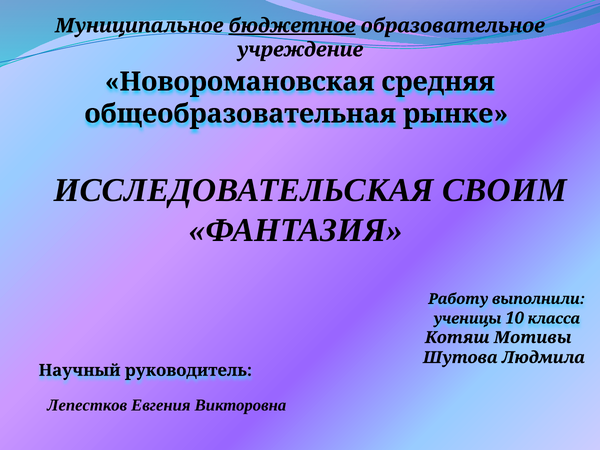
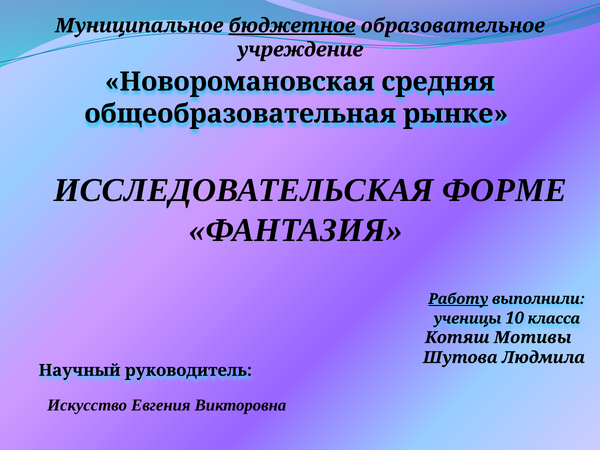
СВОИМ: СВОИМ -> ФОРМЕ (505, 190)
Работу underline: none -> present (458, 299)
Лепестков: Лепестков -> Искусство (87, 405)
